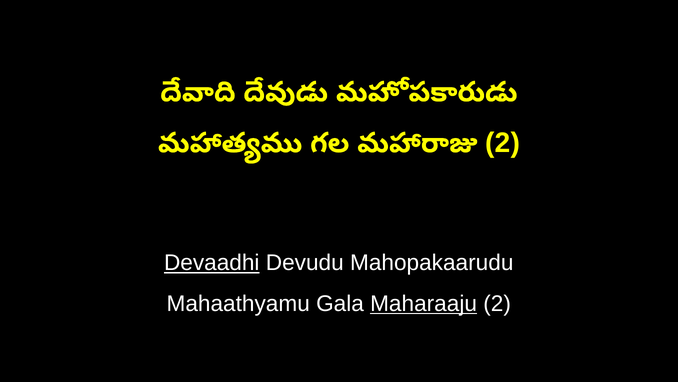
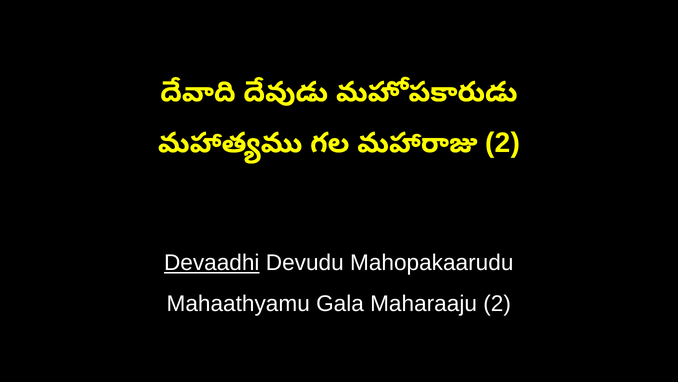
Maharaaju underline: present -> none (424, 303)
